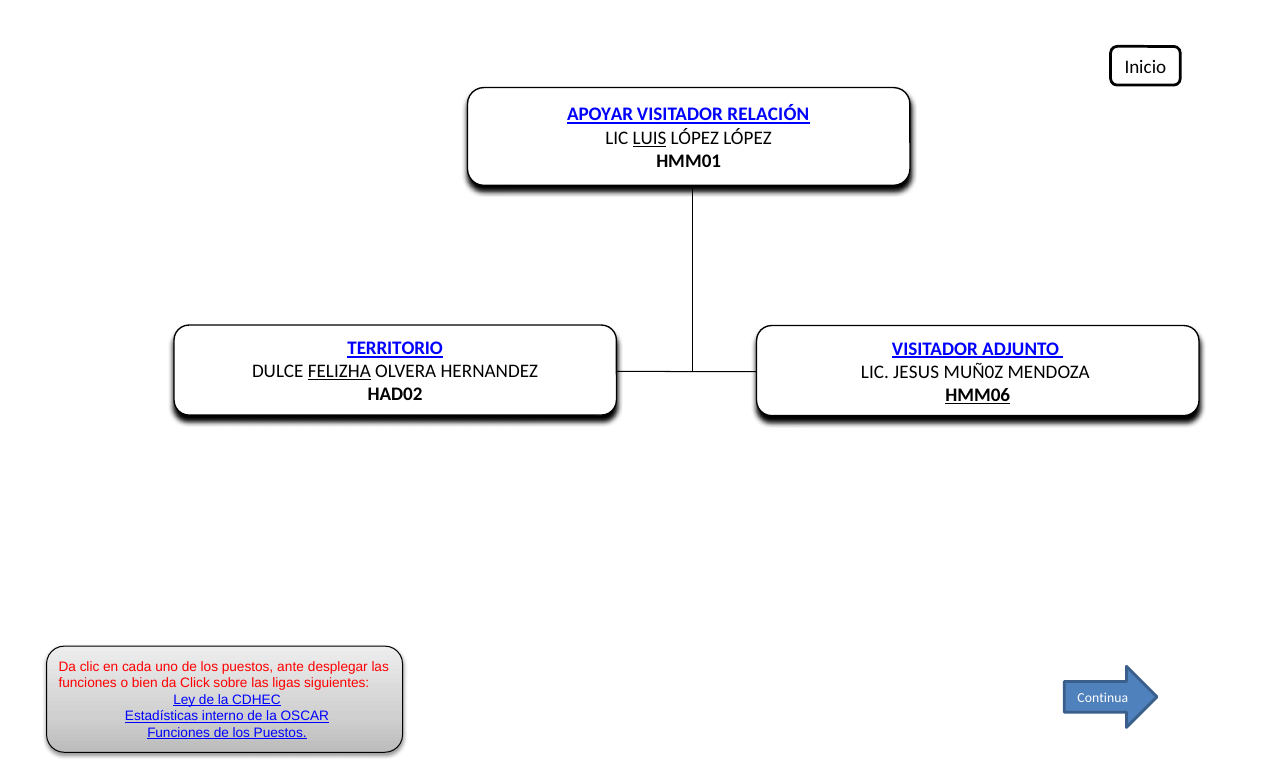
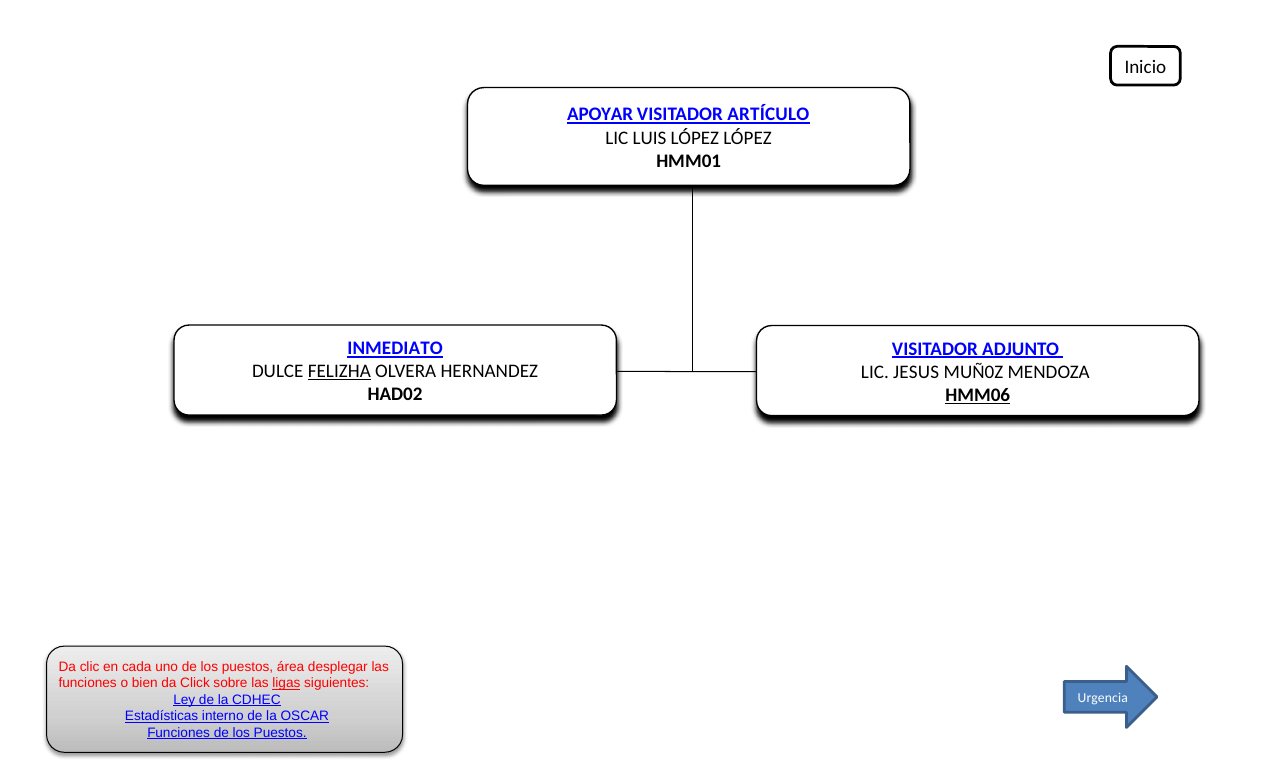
RELACIÓN: RELACIÓN -> ARTÍCULO (768, 115)
LUIS underline: present -> none (650, 138)
TERRITORIO: TERRITORIO -> INMEDIATO (395, 348)
ante: ante -> área (291, 667)
ligas underline: none -> present (286, 683)
Continua: Continua -> Urgencia (1103, 698)
